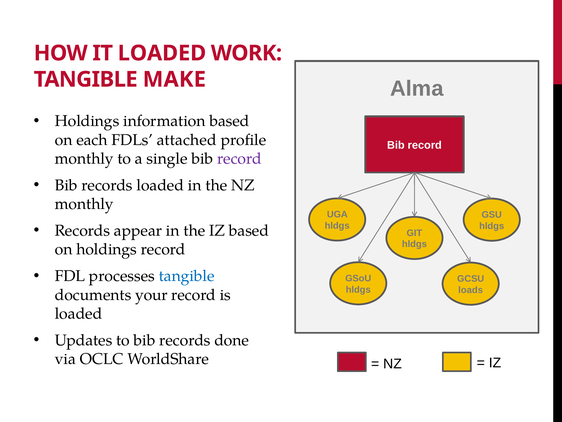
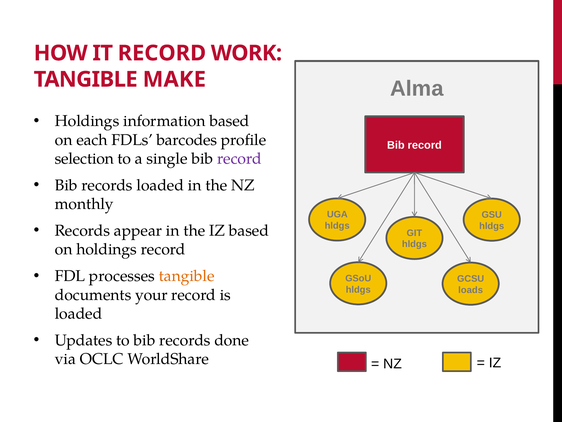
IT LOADED: LOADED -> RECORD (162, 53)
attached: attached -> barcodes (187, 140)
monthly: monthly -> selection (84, 159)
tangible colour: blue -> orange (187, 276)
